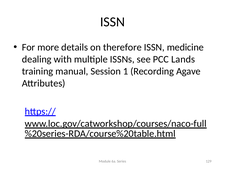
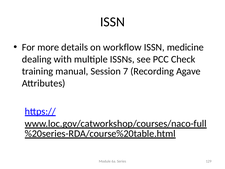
therefore: therefore -> workflow (122, 47)
Lands: Lands -> Check (183, 59)
1: 1 -> 7 (126, 71)
